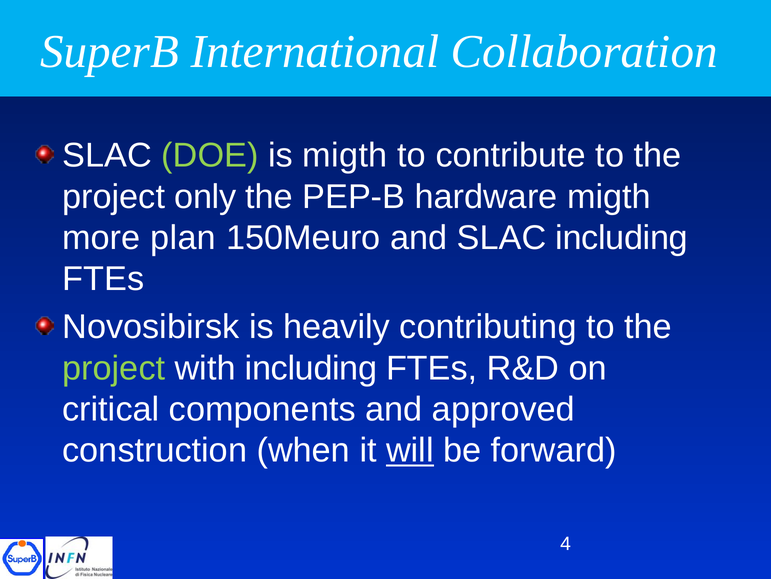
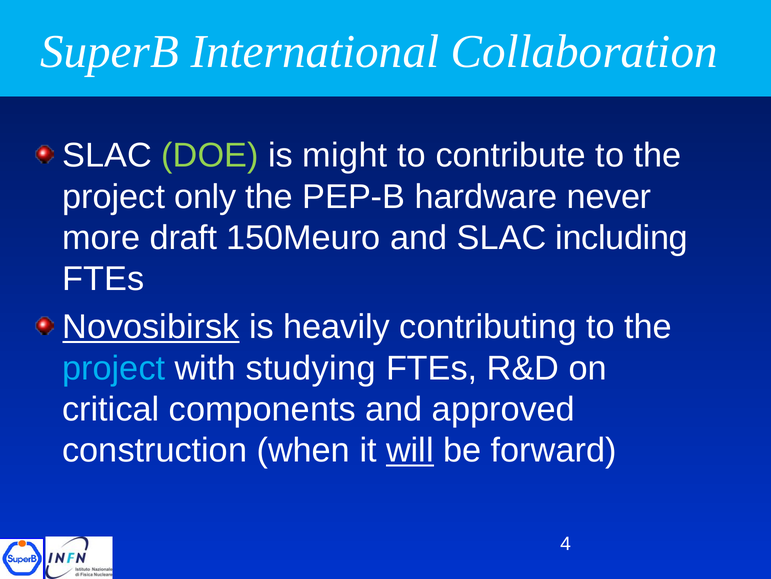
is migth: migth -> might (345, 155)
hardware migth: migth -> never (609, 196)
plan: plan -> draft (183, 238)
Novosibirsk underline: none -> present (151, 327)
project colour: light green -> light blue (114, 368)
with including: including -> studying (311, 368)
